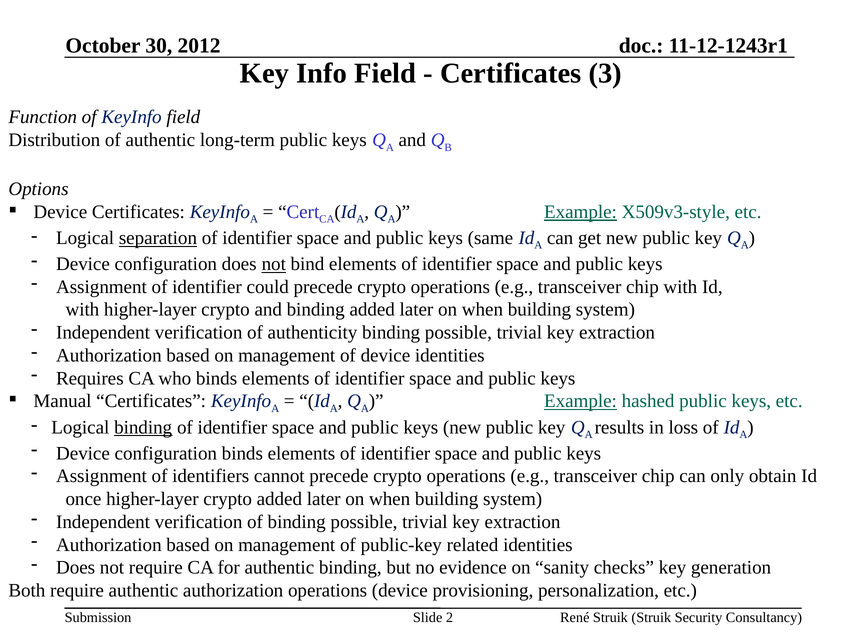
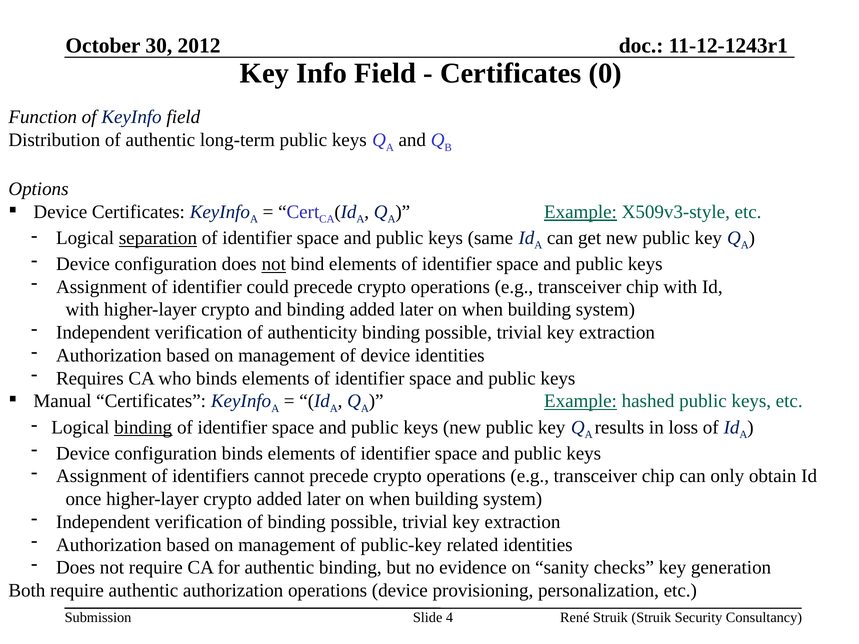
3: 3 -> 0 (605, 74)
2: 2 -> 4 (450, 618)
